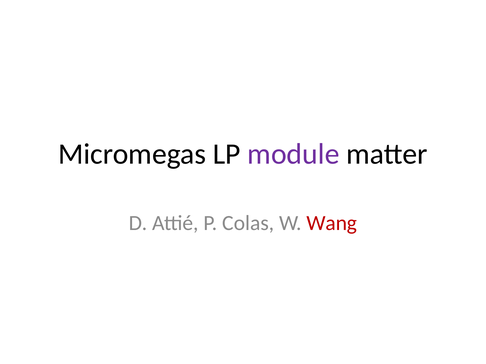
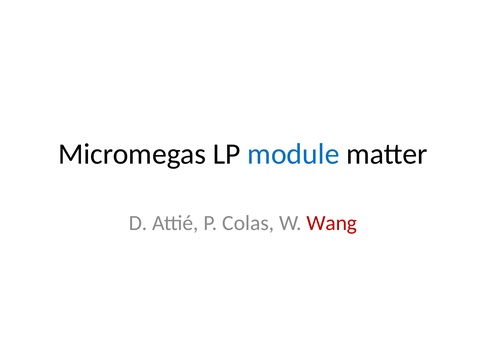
module colour: purple -> blue (293, 154)
